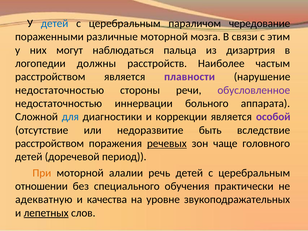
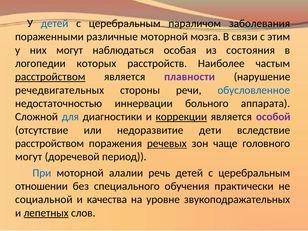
чередование: чередование -> заболевания (259, 23)
пальца: пальца -> особая (180, 50)
дизартрия: дизартрия -> состояния (251, 50)
должны: должны -> которых (96, 63)
расстройством underline: none -> present (50, 77)
недостаточностью: недостаточностью -> речедвигательных (60, 90)
обусловленное colour: purple -> blue (254, 90)
коррекции underline: none -> present (181, 117)
быть: быть -> дети (210, 130)
детей: детей -> могут (29, 157)
При colour: orange -> blue (42, 173)
адекватную: адекватную -> социальной (44, 200)
